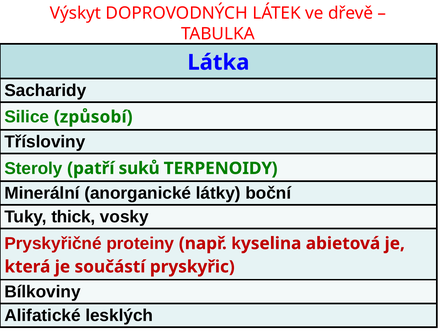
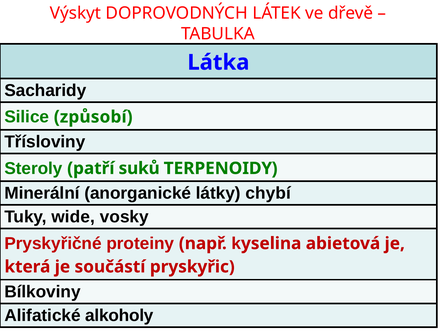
boční: boční -> chybí (268, 194)
thick: thick -> wide (73, 217)
lesklých: lesklých -> alkoholy (119, 316)
